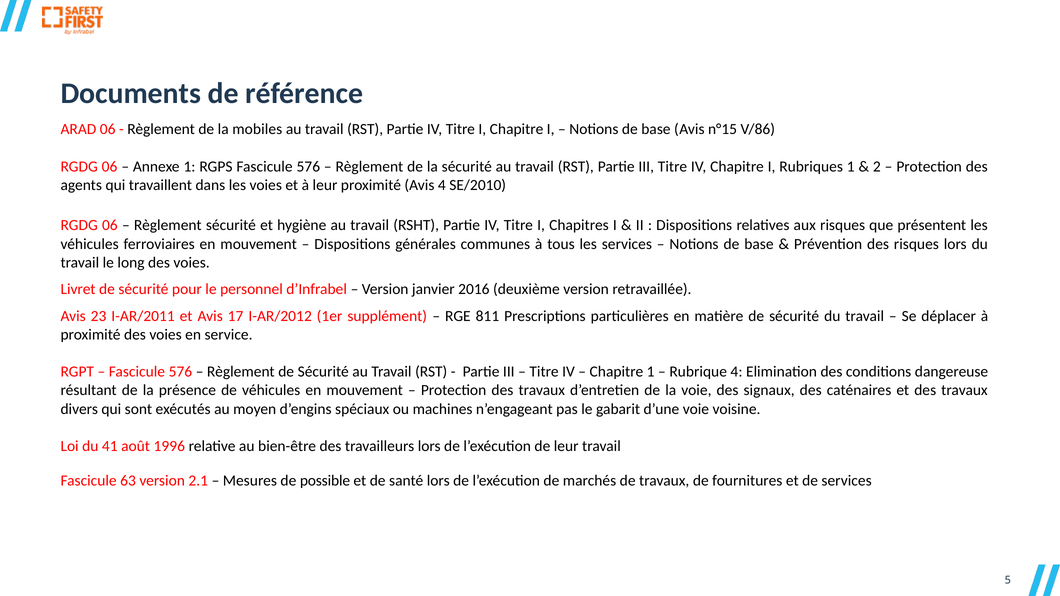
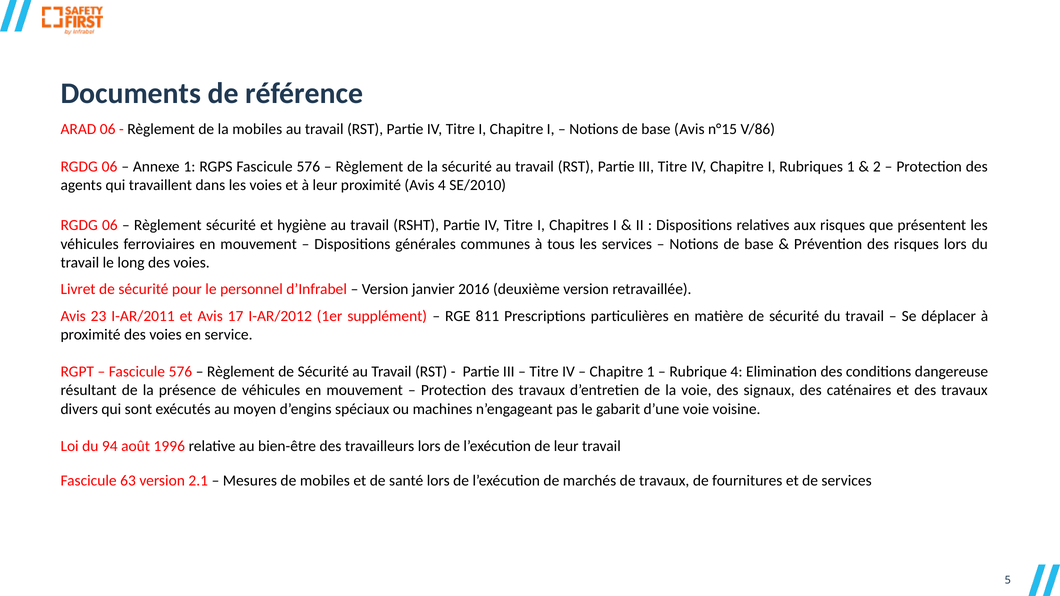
41: 41 -> 94 (110, 446)
de possible: possible -> mobiles (325, 481)
